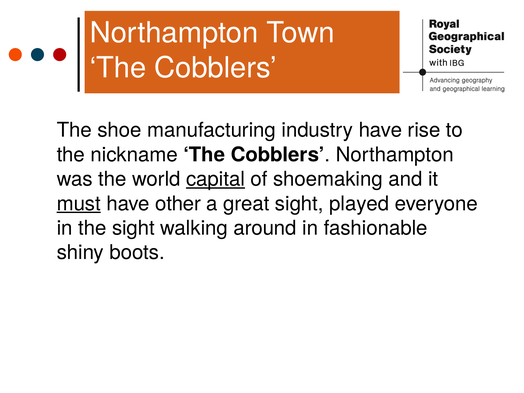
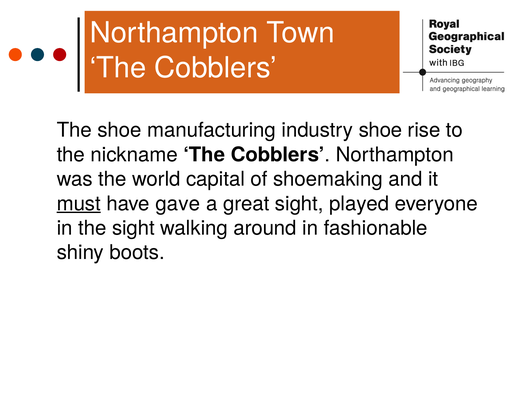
industry have: have -> shoe (380, 130)
capital underline: present -> none (216, 179)
other: other -> gave (178, 204)
